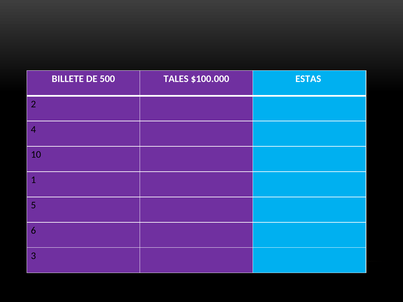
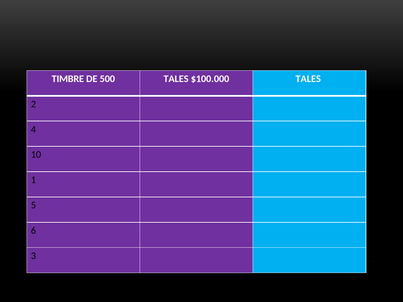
BILLETE: BILLETE -> TIMBRE (68, 79)
$100.000 ESTAS: ESTAS -> TALES (308, 79)
